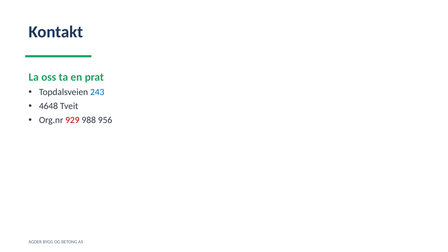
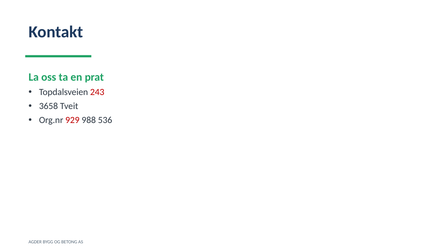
243 colour: blue -> red (97, 92)
4648: 4648 -> 3658 (48, 106)
956: 956 -> 536 (105, 120)
